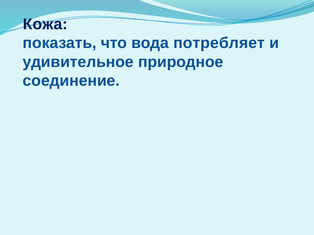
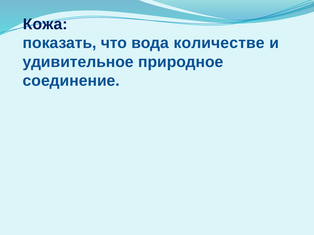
потребляет: потребляет -> количестве (219, 43)
